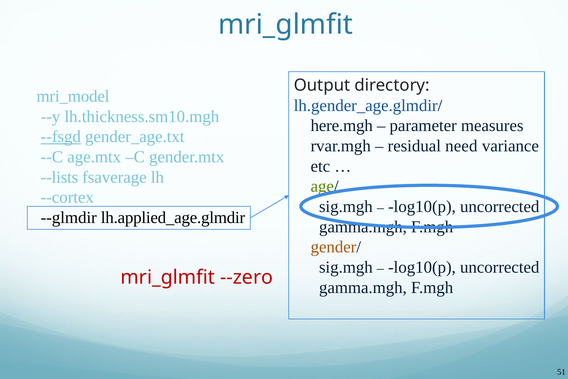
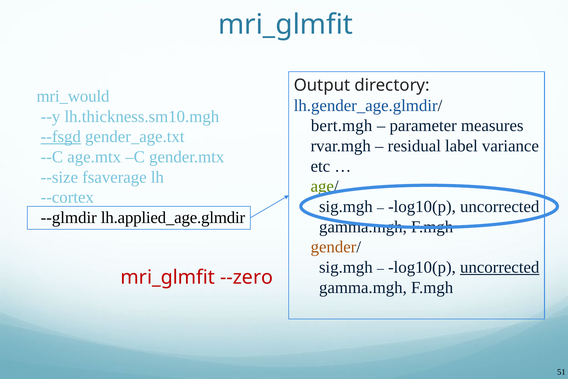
mri_model: mri_model -> mri_would (73, 96)
here.mgh: here.mgh -> bert.mgh (342, 126)
need: need -> label (461, 146)
--lists: --lists -> --size (59, 177)
uncorrected underline: none -> present (500, 267)
